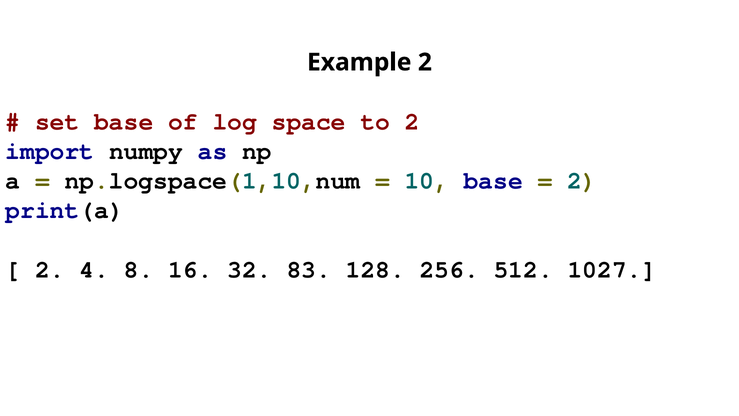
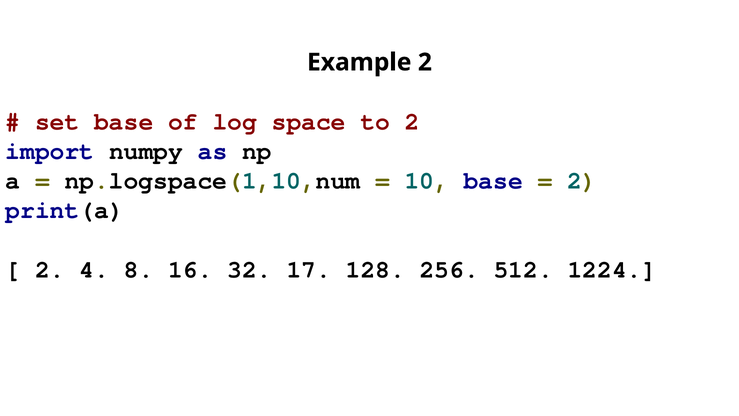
83: 83 -> 17 (309, 269)
1027: 1027 -> 1224 (612, 269)
